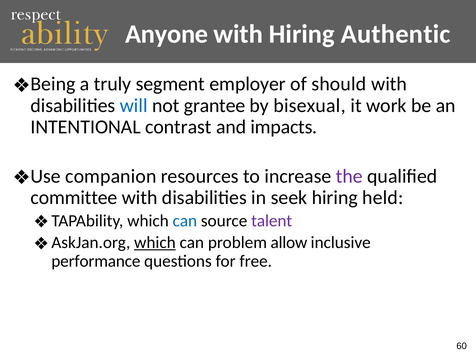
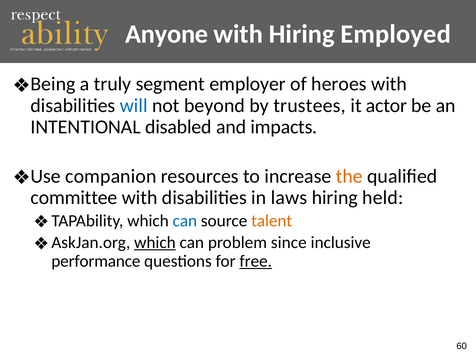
Authentic: Authentic -> Employed (396, 34)
should: should -> heroes (339, 84)
grantee: grantee -> beyond (214, 106)
bisexual: bisexual -> trustees (310, 106)
work: work -> actor (386, 106)
contrast: contrast -> disabled (178, 127)
the colour: purple -> orange (349, 176)
seek: seek -> laws (289, 198)
talent colour: purple -> orange (272, 221)
allow: allow -> since (289, 242)
free underline: none -> present (256, 261)
